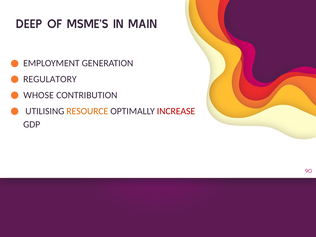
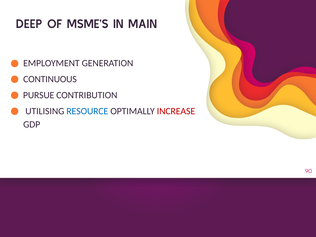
REGULATORY: REGULATORY -> CONTINUOUS (50, 79)
WHOSE: WHOSE -> PURSUE (39, 95)
RESOURCE colour: orange -> blue (87, 111)
